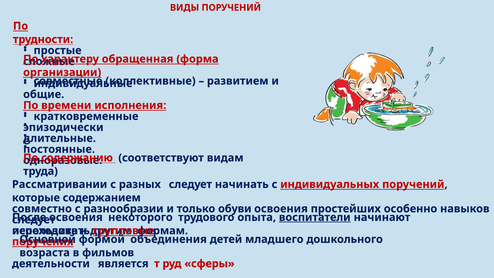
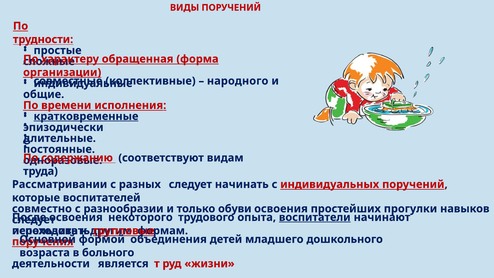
развитием: развитием -> народного (238, 81)
кратковременные underline: none -> present (86, 116)
содержанием: содержанием -> воспитателей (102, 198)
особенно: особенно -> прогулки (410, 209)
фильмов: фильмов -> больного (108, 253)
сферы: сферы -> жизни (210, 264)
